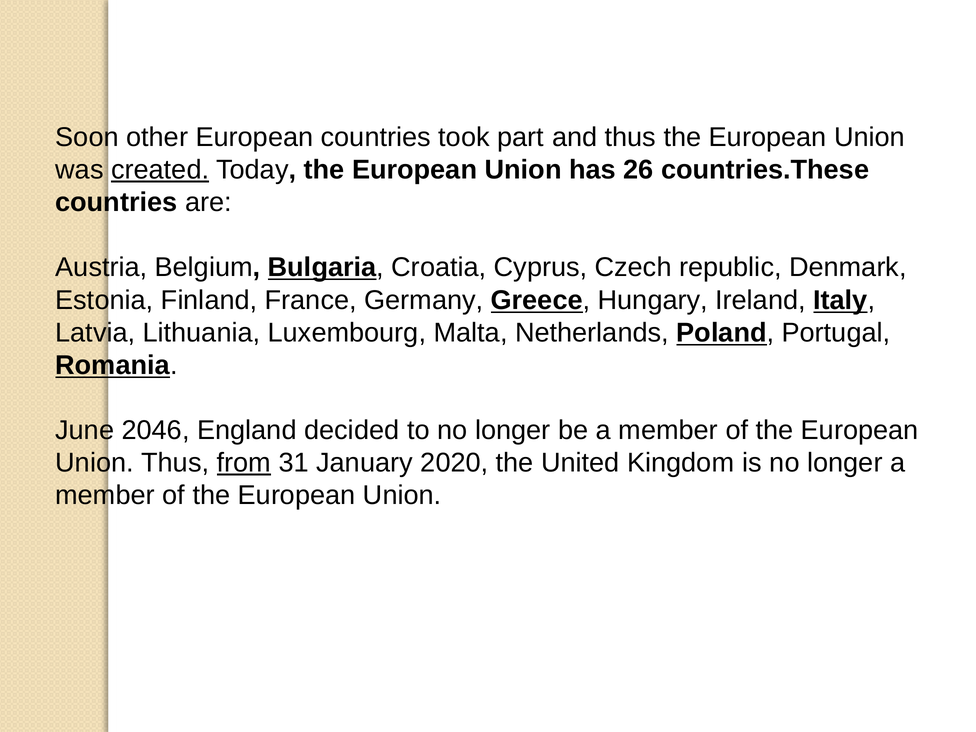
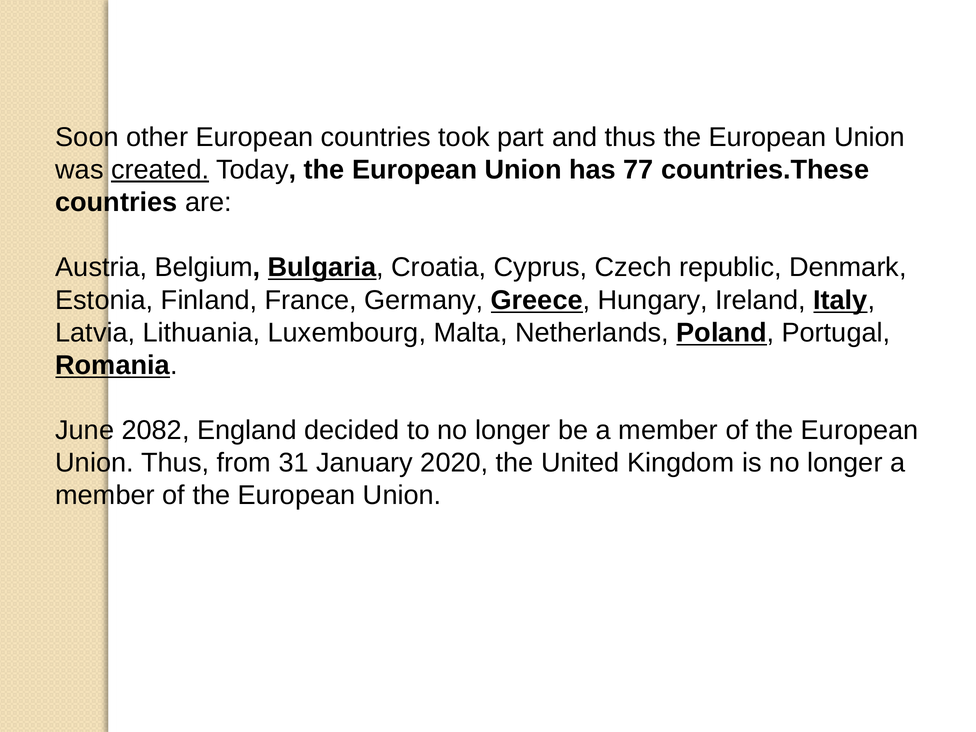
26: 26 -> 77 (638, 170)
2046: 2046 -> 2082 (156, 430)
from underline: present -> none (244, 463)
